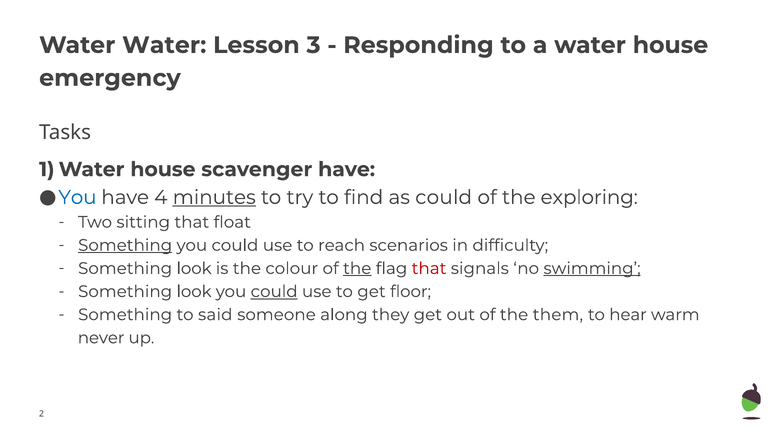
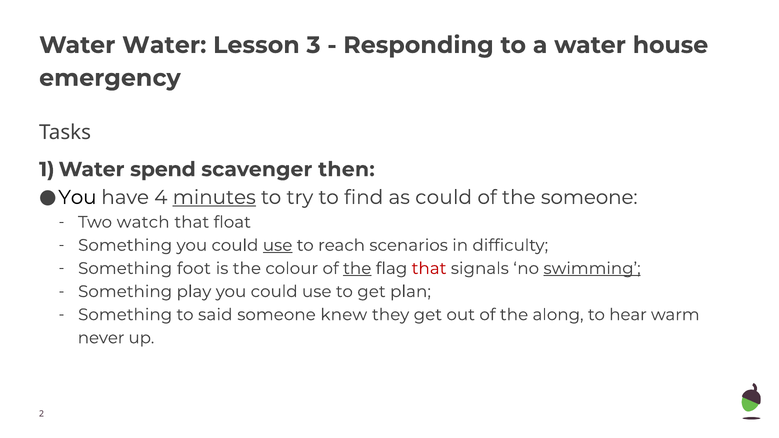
house: house -> spend (163, 170)
scavenger have: have -> then (346, 170)
You colour: blue -> black (77, 197)
the exploring: exploring -> someone (589, 197)
sitting: sitting -> watch (143, 222)
Something underline: present -> none (125, 245)
use underline: none -> present (278, 245)
look: look -> foot (194, 269)
look: look -> play (194, 292)
could underline: present -> none (274, 292)
floor: floor -> plan (410, 292)
along: along -> knew (344, 315)
them: them -> along (558, 315)
